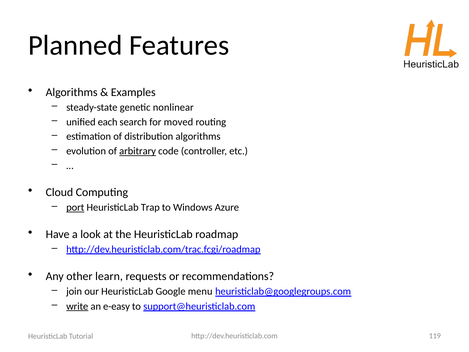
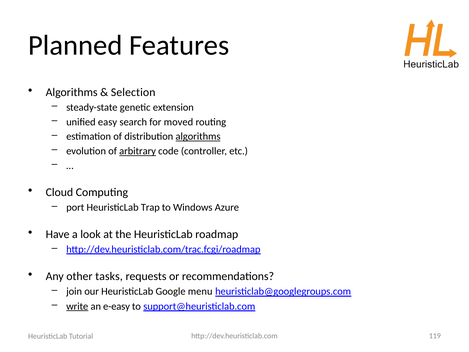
Examples: Examples -> Selection (133, 92)
nonlinear: nonlinear -> extension (173, 107)
each: each -> easy (108, 122)
algorithms underline: none -> present (198, 136)
port underline: present -> none (75, 207)
learn: learn -> tasks (109, 276)
